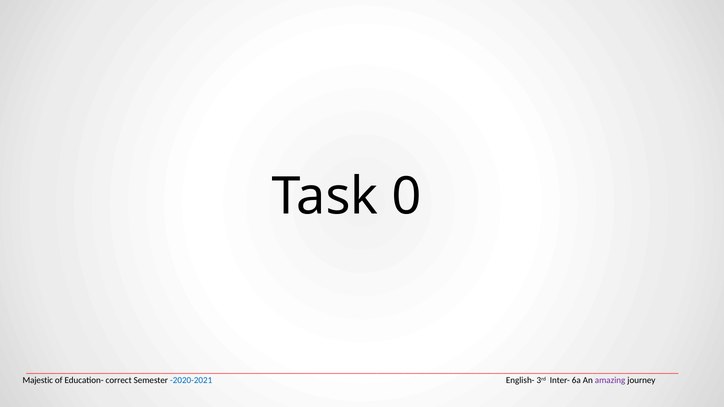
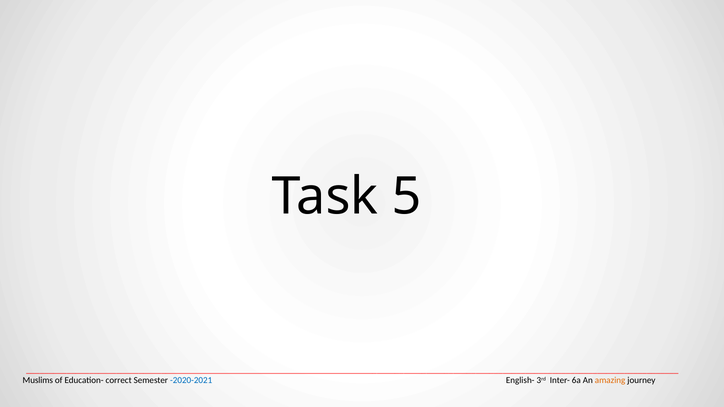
0: 0 -> 5 (407, 197)
Majestic: Majestic -> Muslims (38, 381)
amazing colour: purple -> orange (610, 381)
